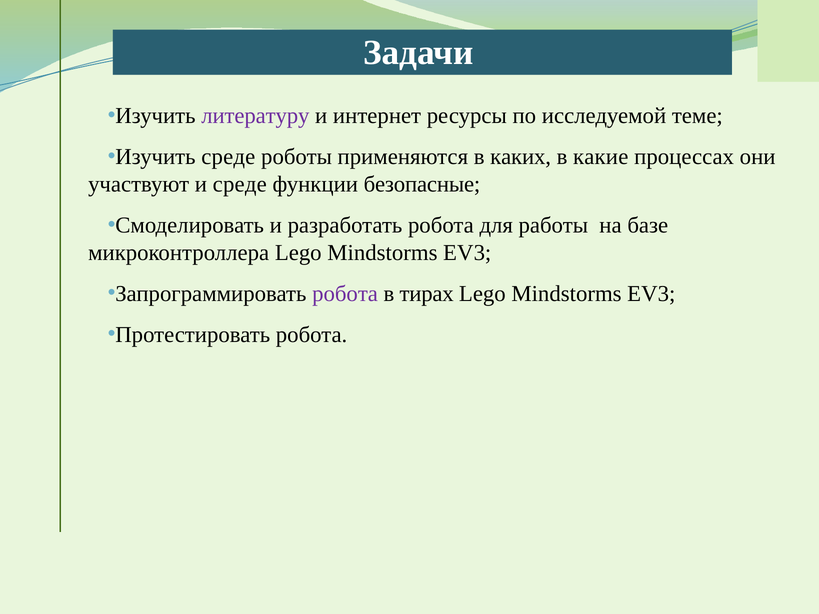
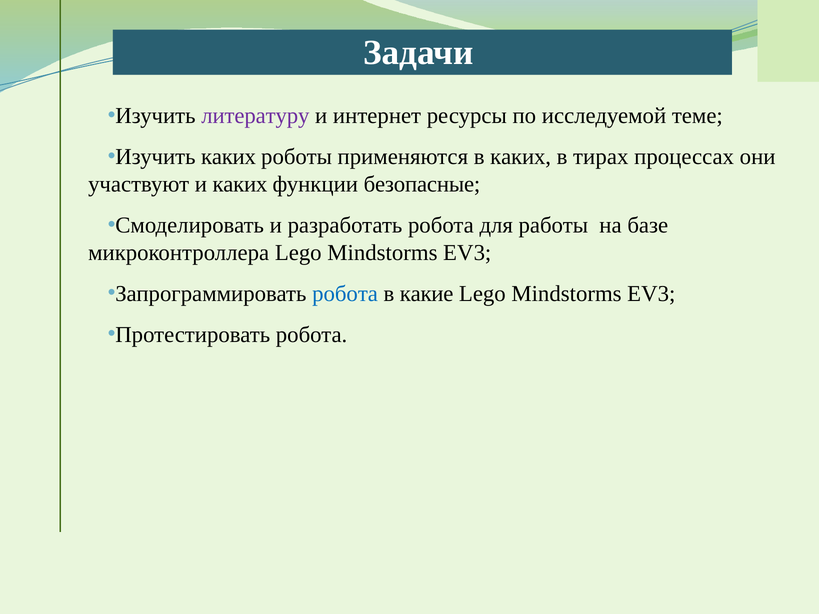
Изучить среде: среде -> каких (229, 157)
какие: какие -> тирах (601, 157)
и среде: среде -> каких (240, 184)
робота colour: purple -> blue (345, 294)
тирах: тирах -> какие (427, 294)
